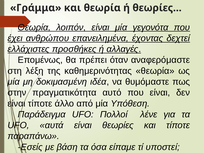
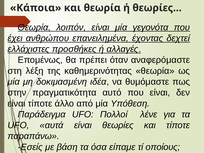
Γράμμα: Γράμμα -> Κάποια (36, 8)
υποστεί: υποστεί -> οποίους (163, 147)
